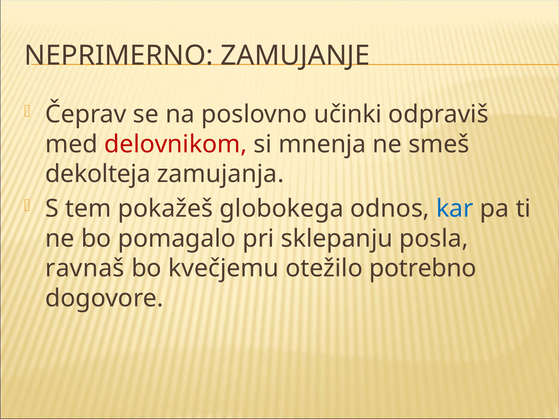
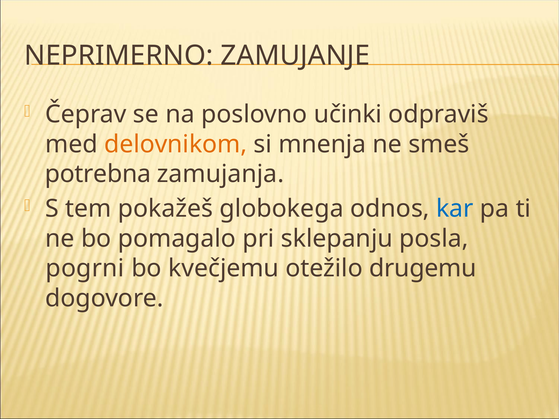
delovnikom colour: red -> orange (176, 144)
dekolteja: dekolteja -> potrebna (98, 174)
ravnaš: ravnaš -> pogrni (85, 269)
potrebno: potrebno -> drugemu (423, 269)
